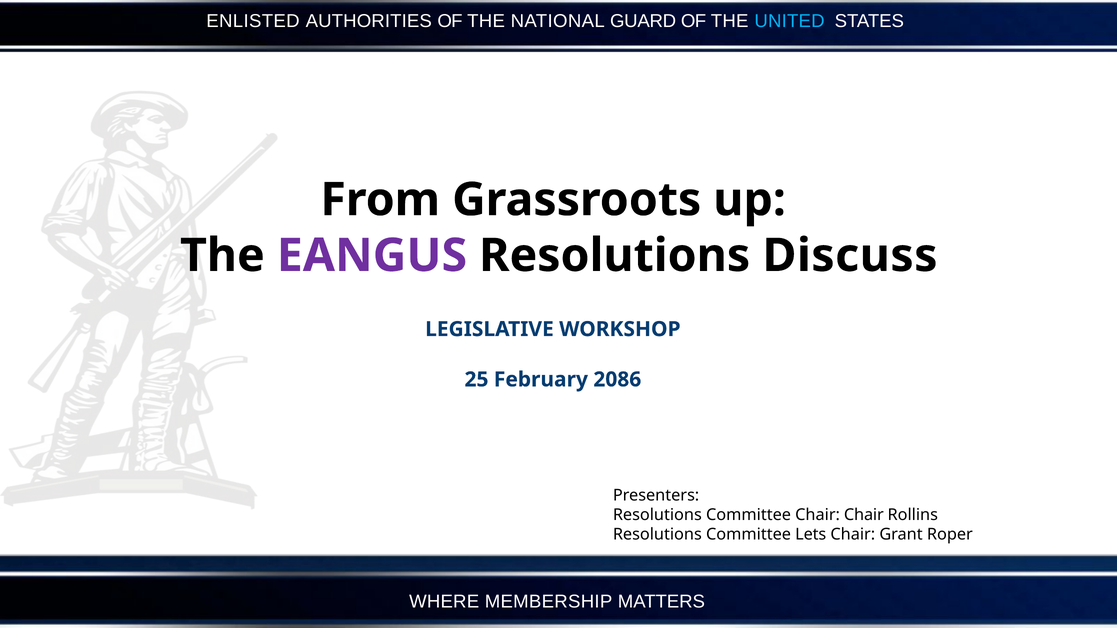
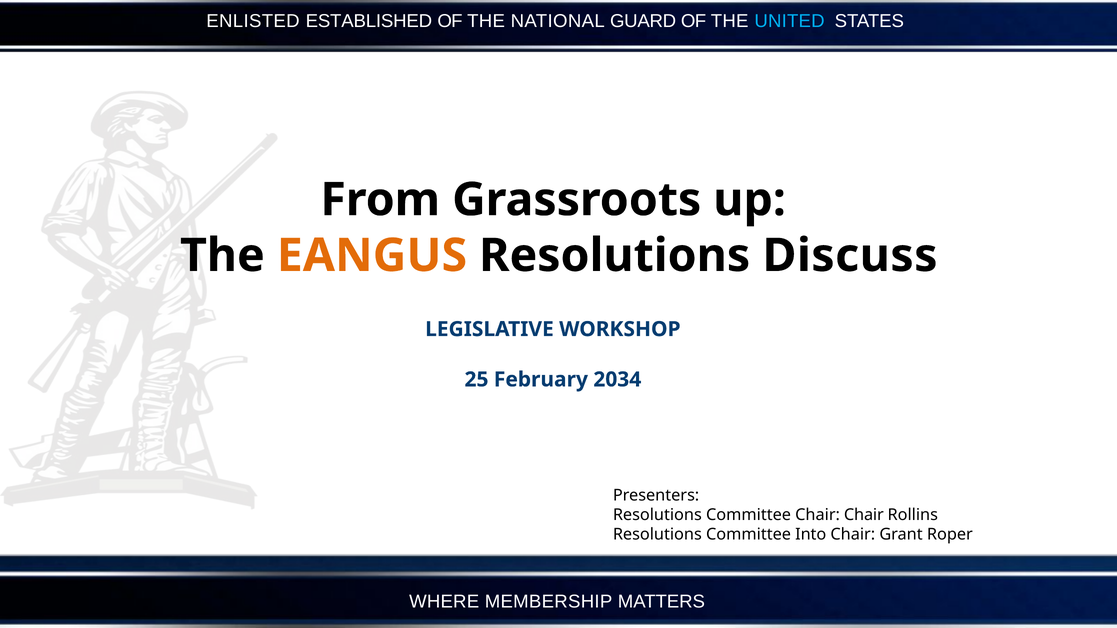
AUTHORITIES: AUTHORITIES -> ESTABLISHED (369, 21)
EANGUS colour: purple -> orange (372, 256)
2086: 2086 -> 2034 (617, 380)
Lets: Lets -> Into (811, 534)
